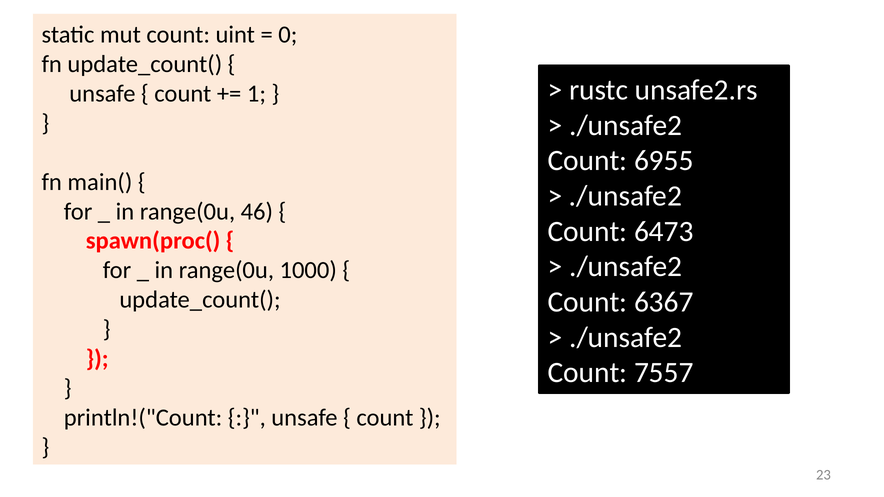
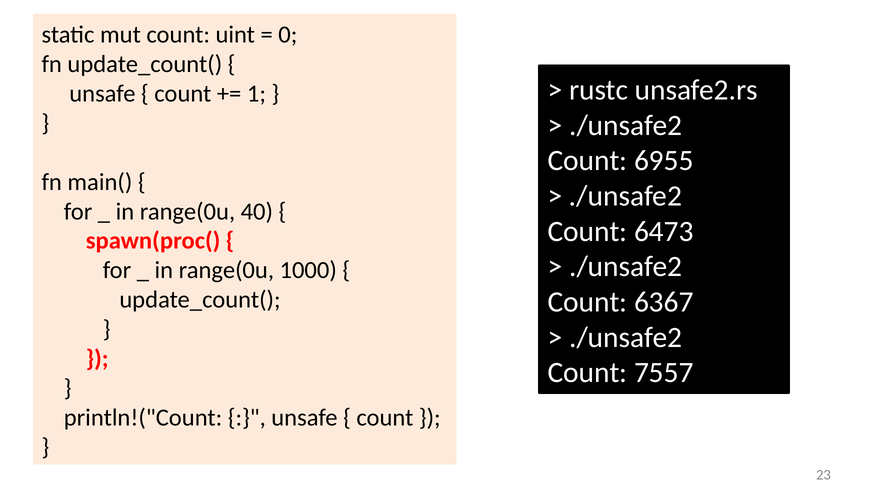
46: 46 -> 40 (257, 212)
